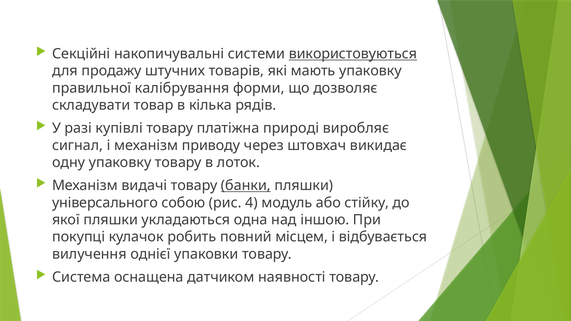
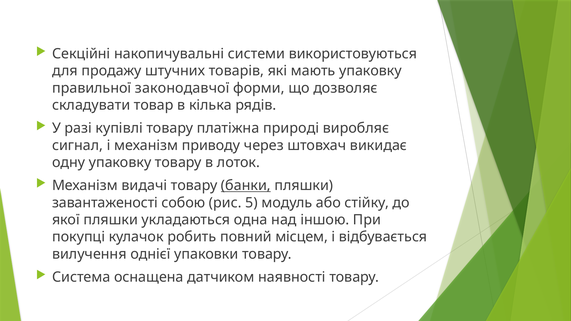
використовуються underline: present -> none (353, 54)
калібрування: калібрування -> законодавчої (182, 88)
універсального: універсального -> завантаженості (105, 203)
4: 4 -> 5 (252, 203)
